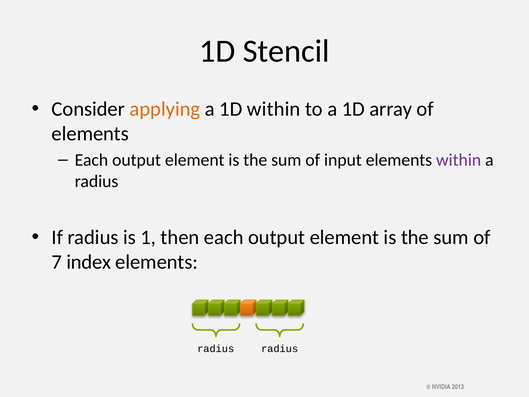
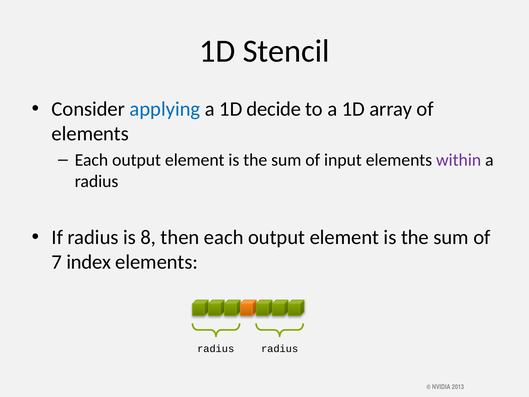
applying colour: orange -> blue (165, 109)
1D within: within -> decide (274, 109)
1: 1 -> 8 (148, 237)
